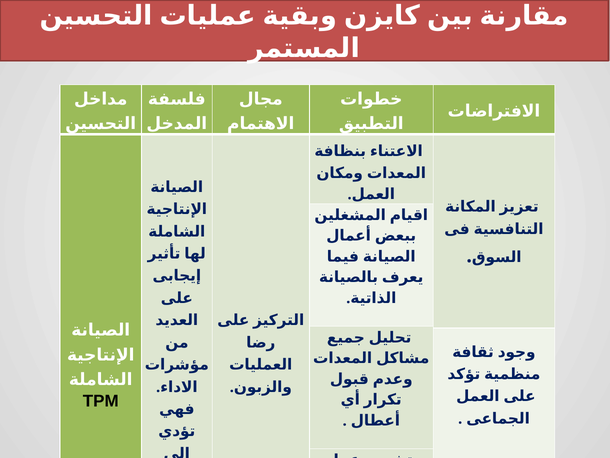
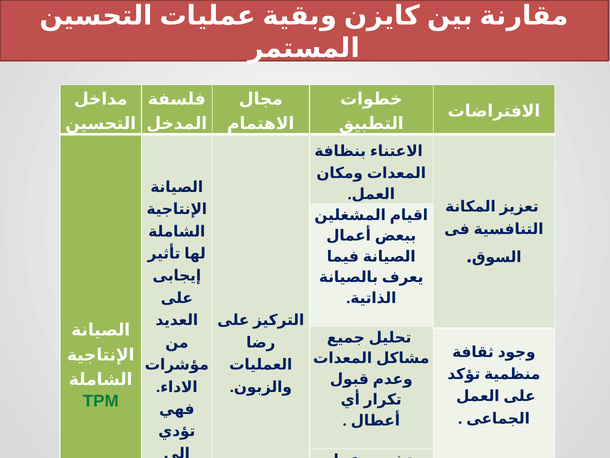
TPM colour: black -> green (101, 401)
